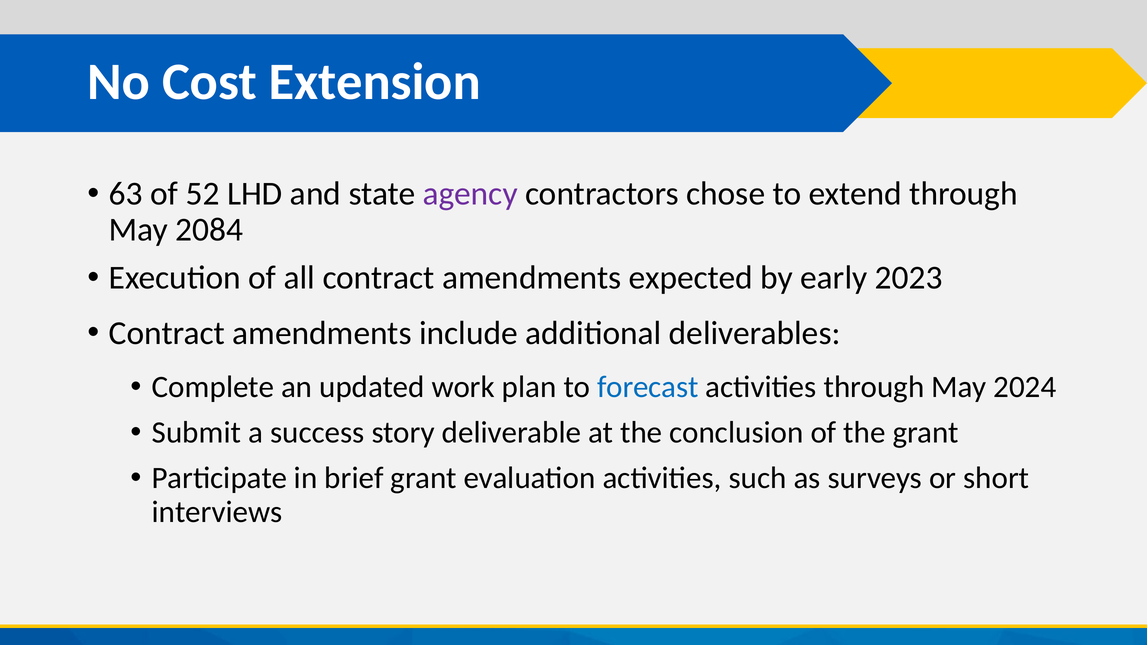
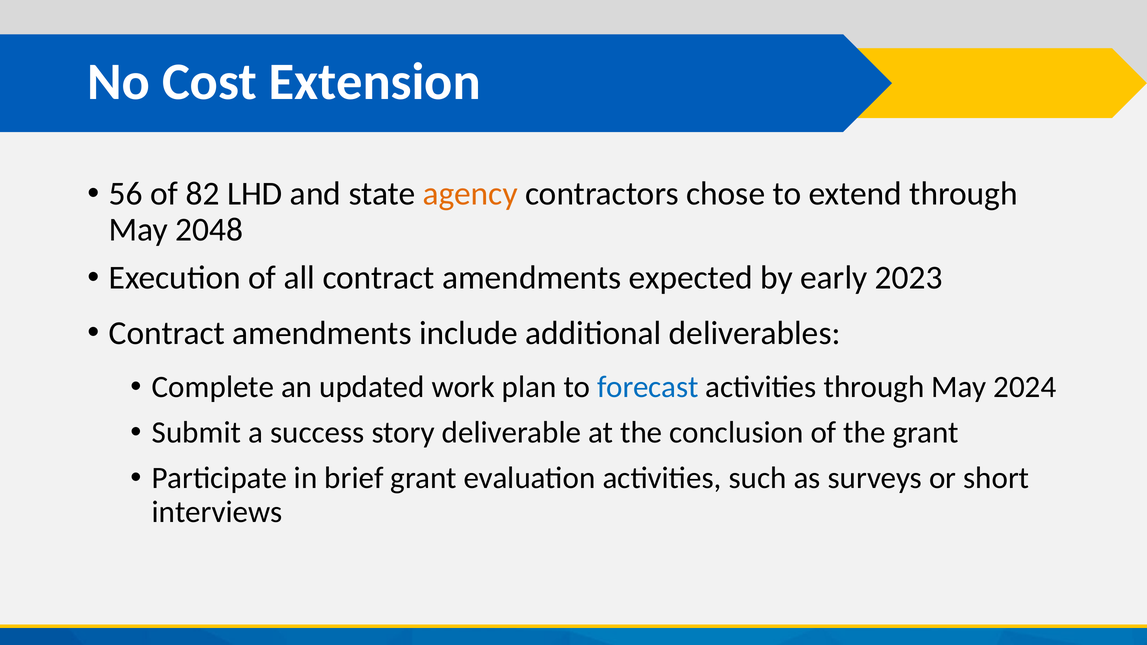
63: 63 -> 56 (126, 194)
52: 52 -> 82 (203, 194)
agency colour: purple -> orange (470, 194)
2084: 2084 -> 2048 (209, 230)
